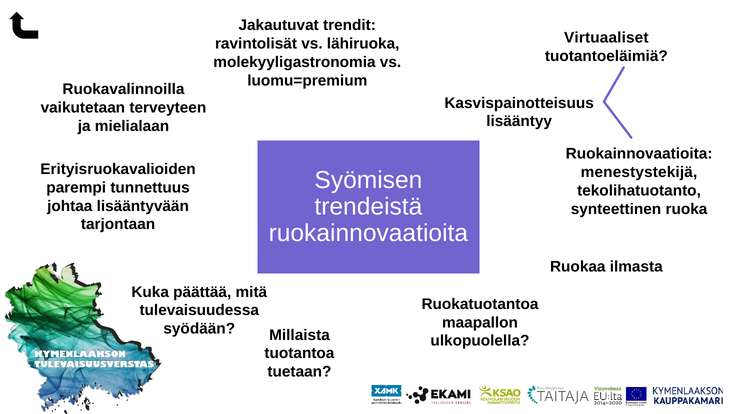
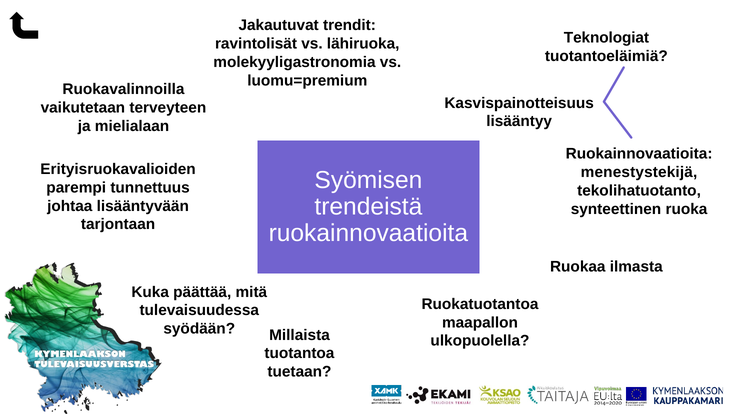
Virtuaaliset: Virtuaaliset -> Teknologiat (606, 38)
